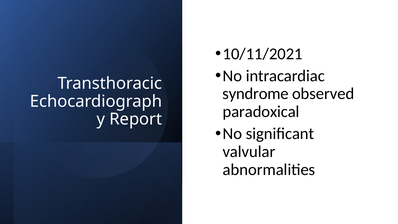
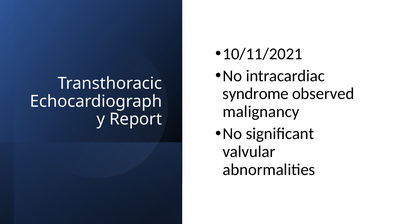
paradoxical: paradoxical -> malignancy (261, 112)
